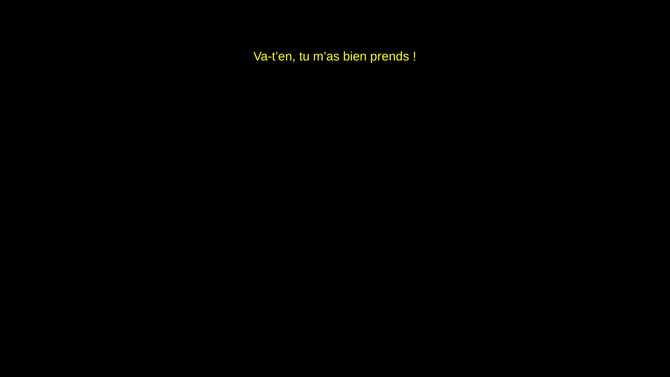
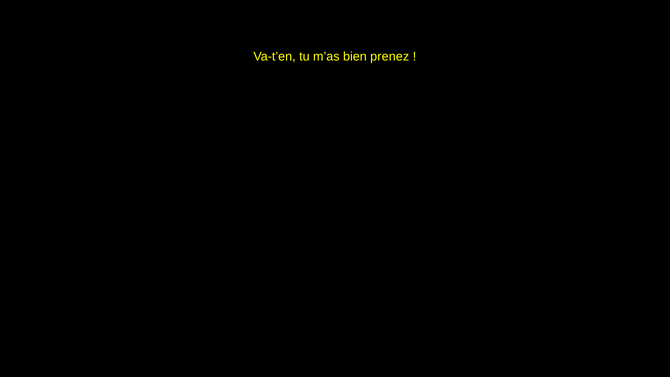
prends: prends -> prenez (390, 56)
